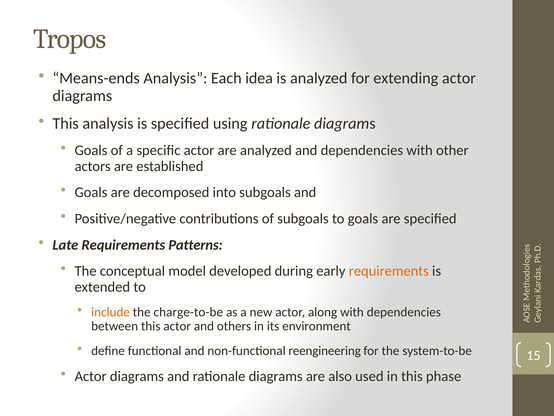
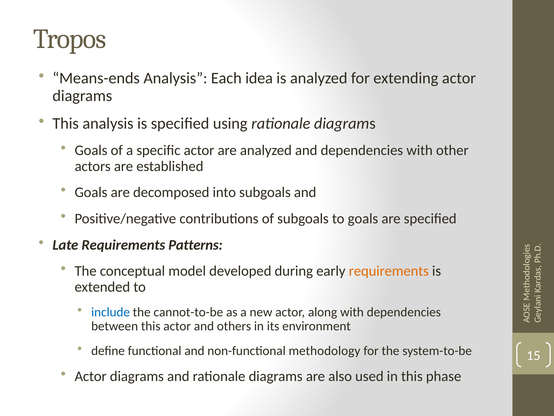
include colour: orange -> blue (111, 312)
charge-to-be: charge-to-be -> cannot-to-be (188, 312)
reengineering: reengineering -> methodology (324, 350)
